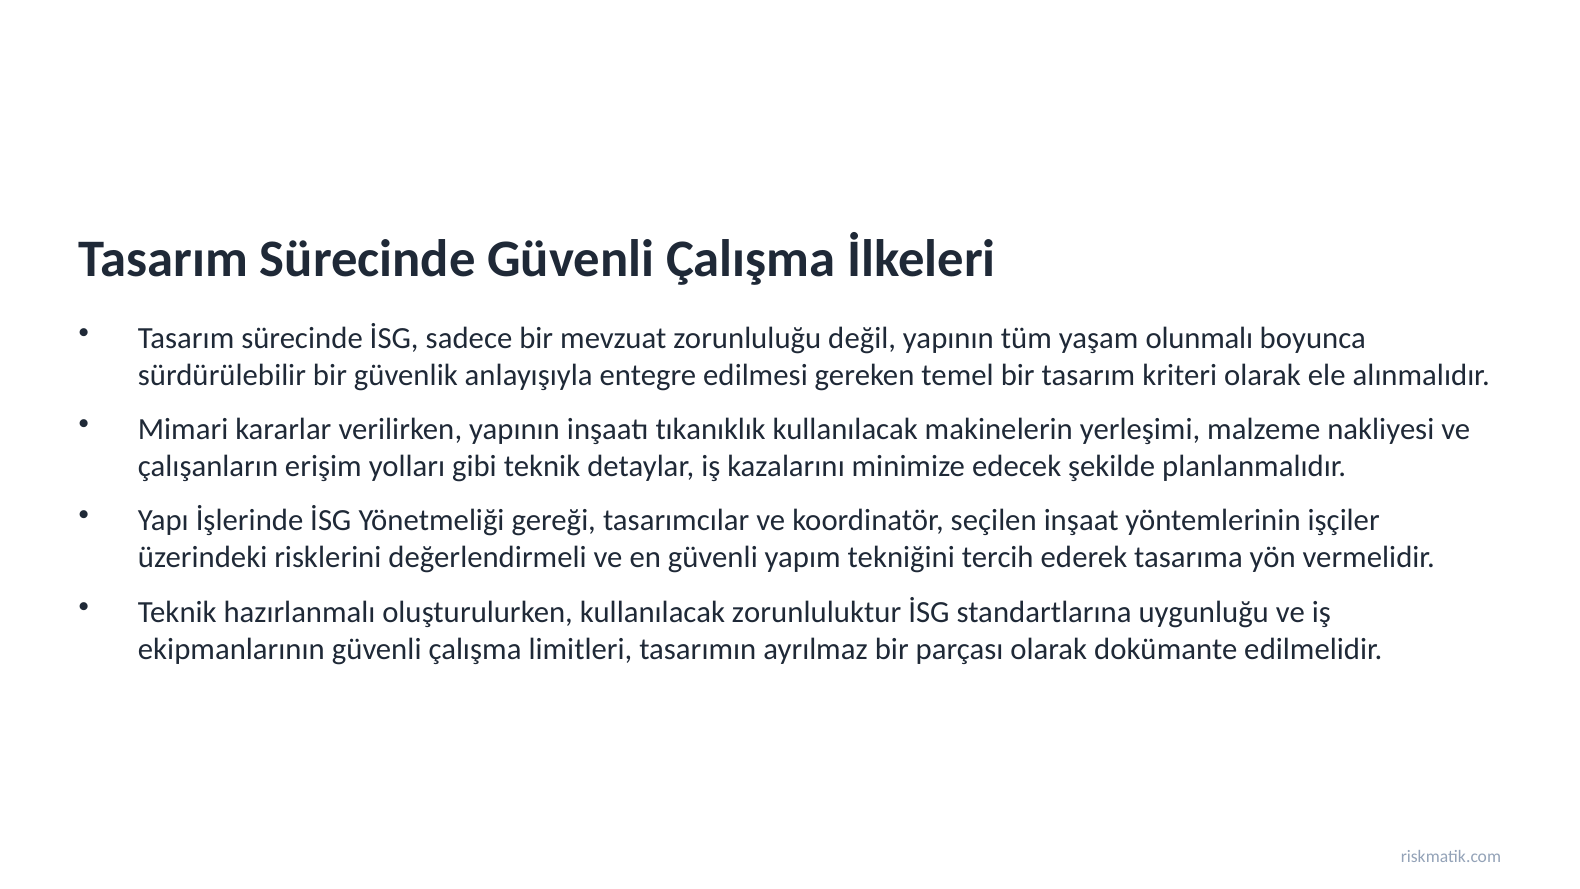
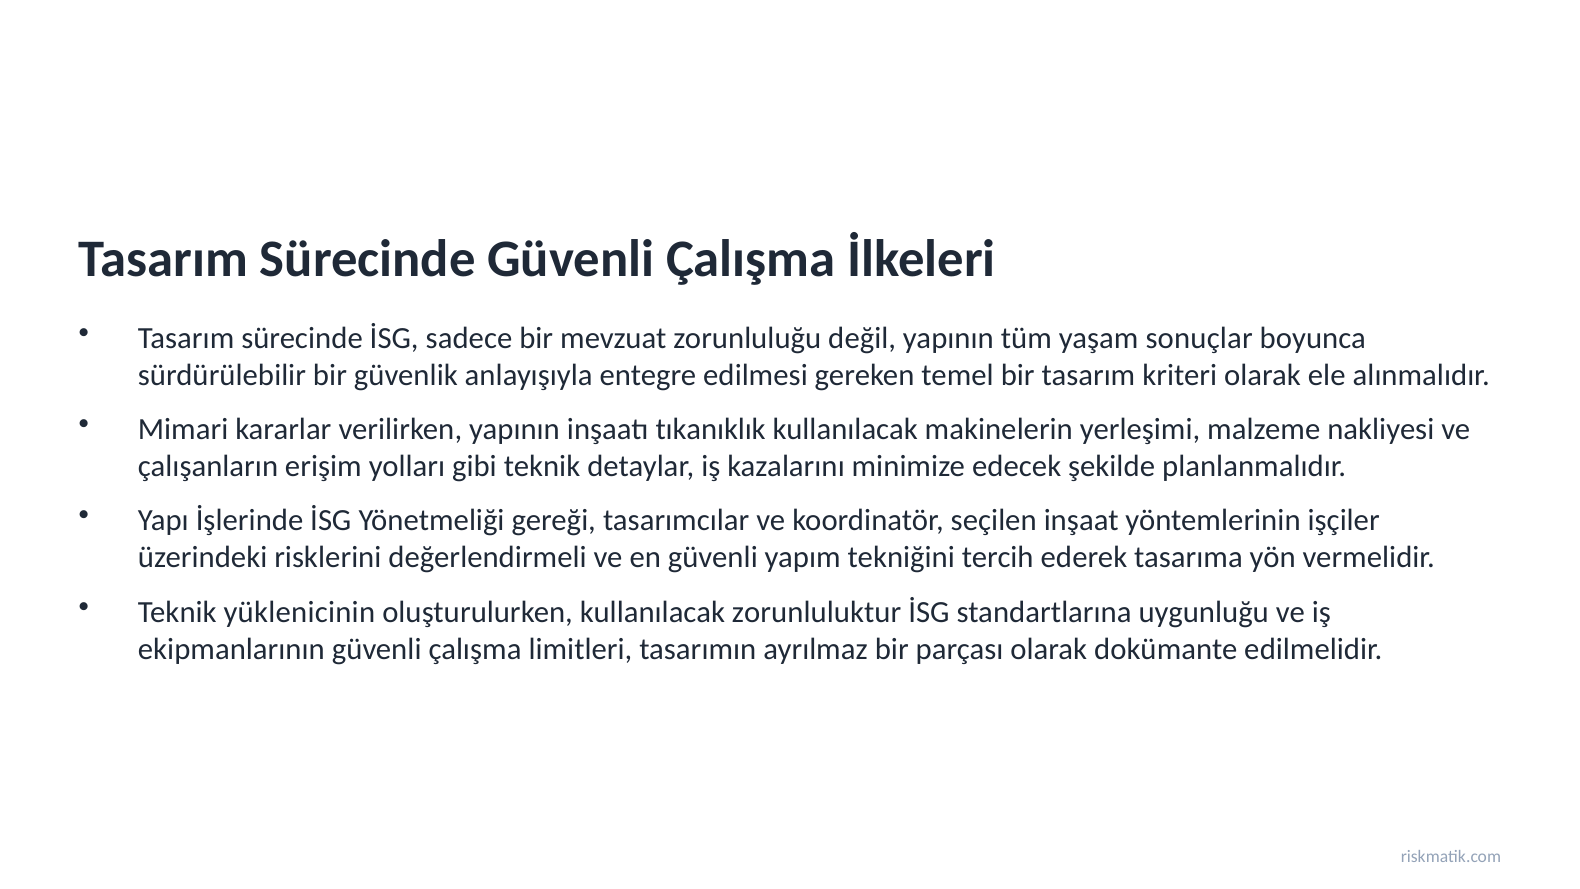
olunmalı: olunmalı -> sonuçlar (1199, 338)
hazırlanmalı: hazırlanmalı -> yüklenicinin (299, 612)
